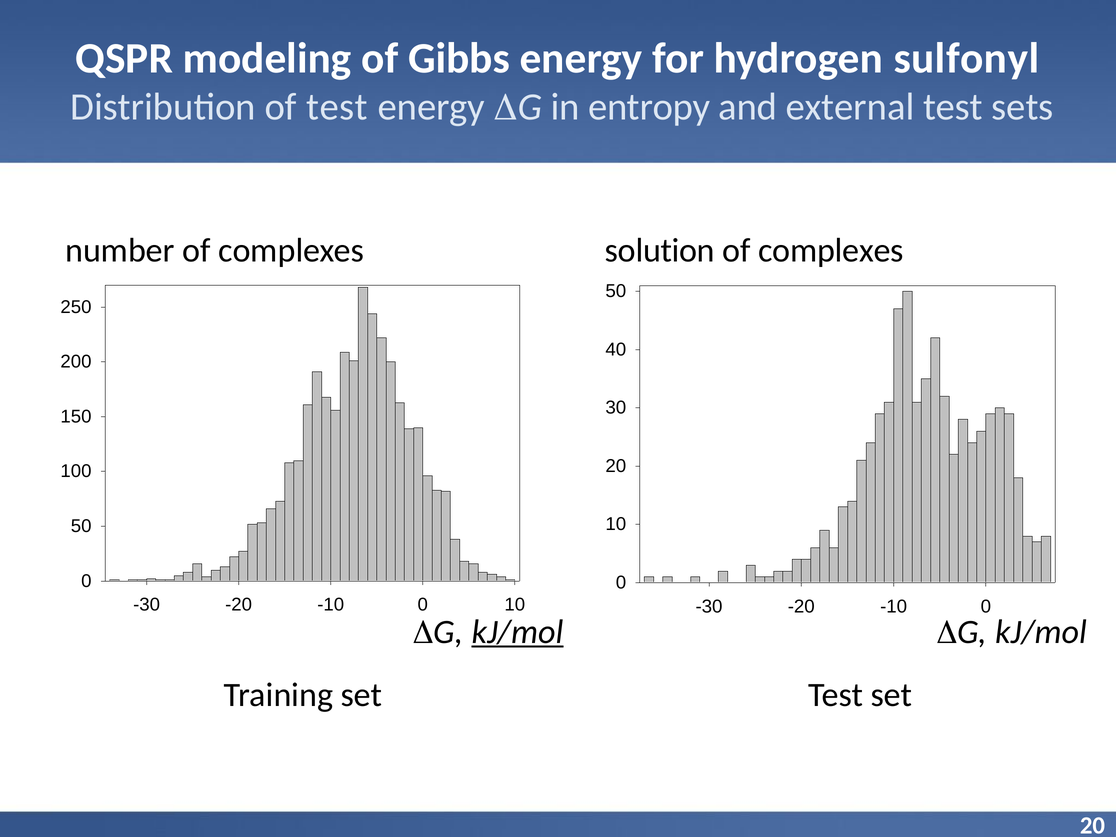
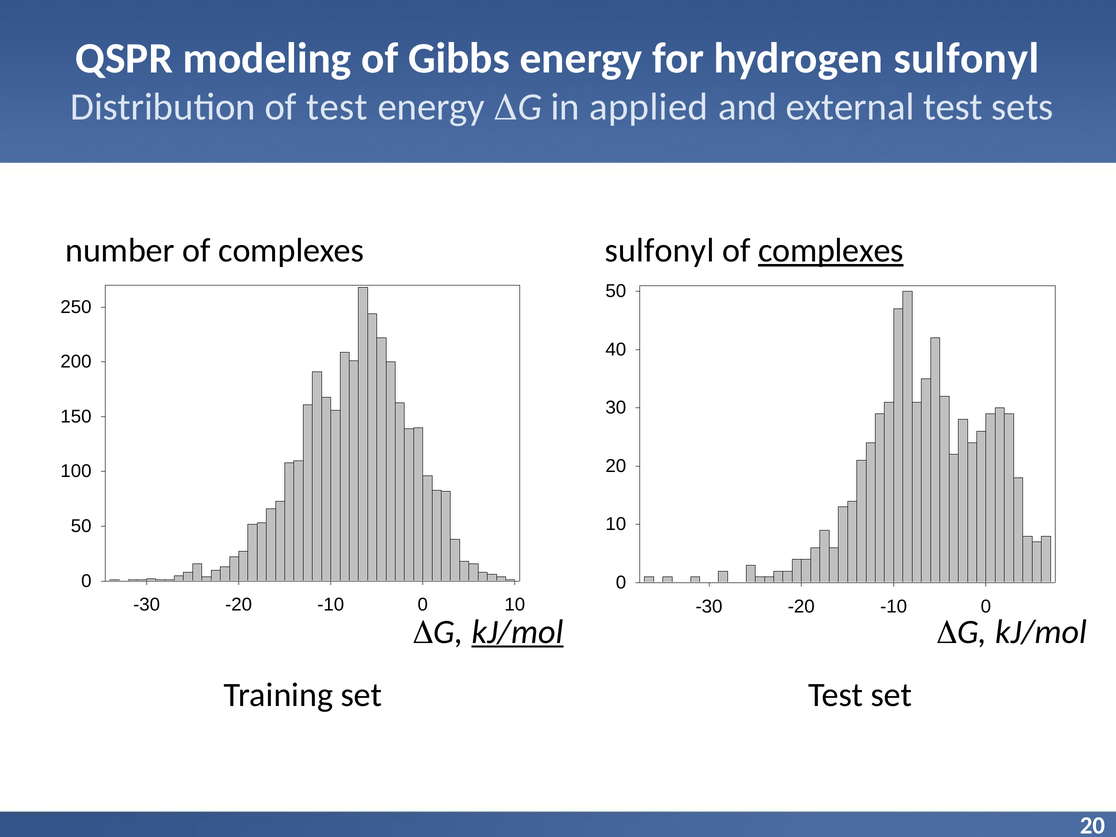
entropy: entropy -> applied (649, 107)
solution: solution -> sulfonyl (660, 251)
complexes underline: none -> present (831, 251)
